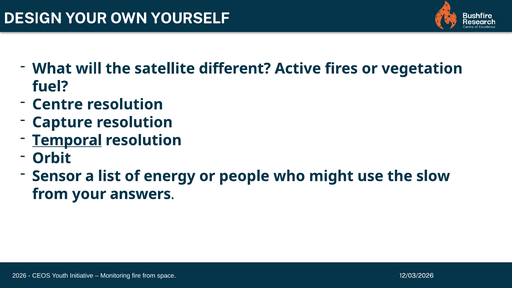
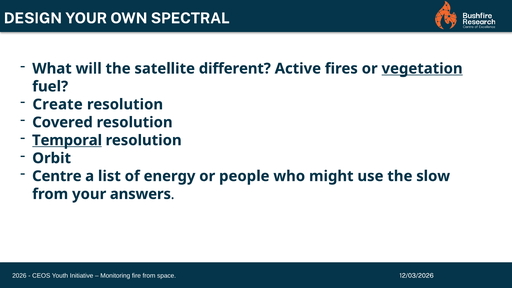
YOURSELF: YOURSELF -> SPECTRAL (190, 18)
vegetation underline: none -> present (422, 69)
Centre: Centre -> Create (58, 104)
Capture: Capture -> Covered (63, 122)
Sensor: Sensor -> Centre (57, 176)
